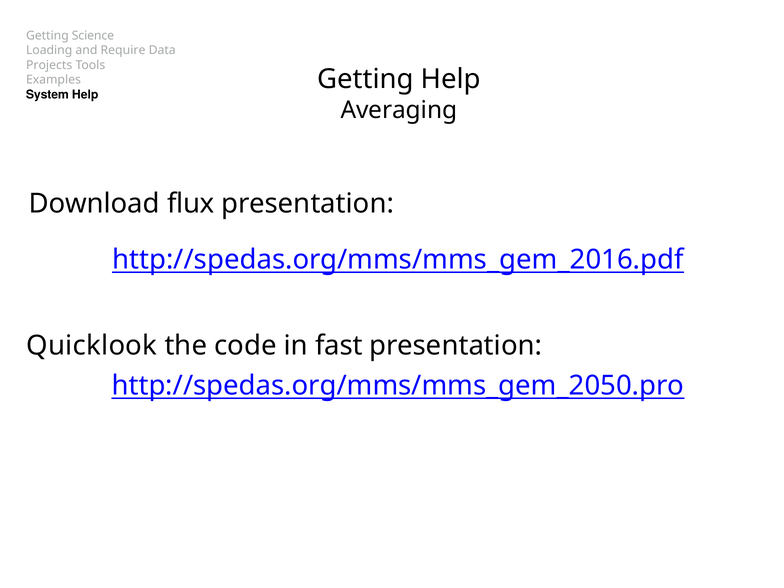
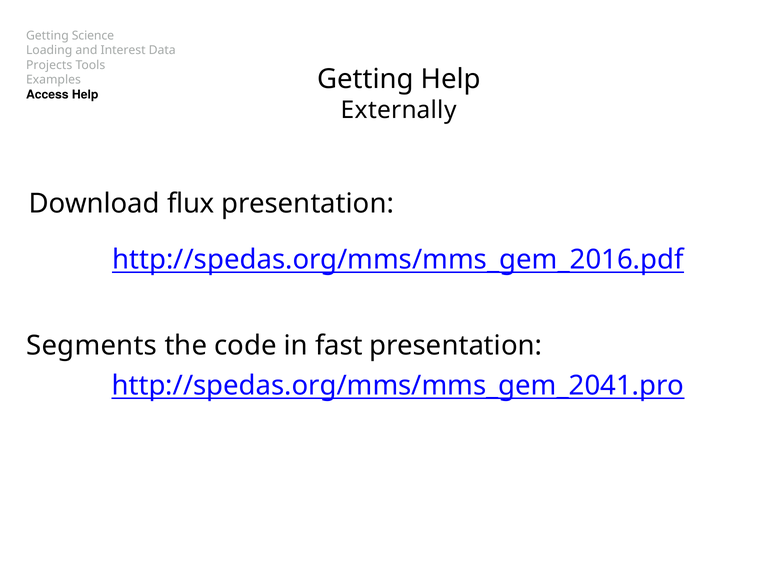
Require: Require -> Interest (123, 50)
System: System -> Access (47, 95)
Averaging: Averaging -> Externally (399, 110)
Quicklook: Quicklook -> Segments (92, 345)
http://spedas.org/mms/mms_gem_2050.pro: http://spedas.org/mms/mms_gem_2050.pro -> http://spedas.org/mms/mms_gem_2041.pro (398, 386)
